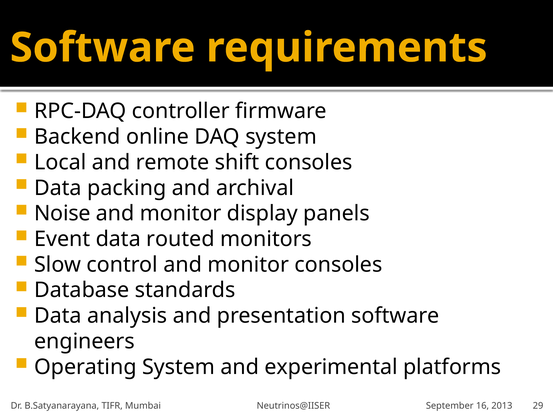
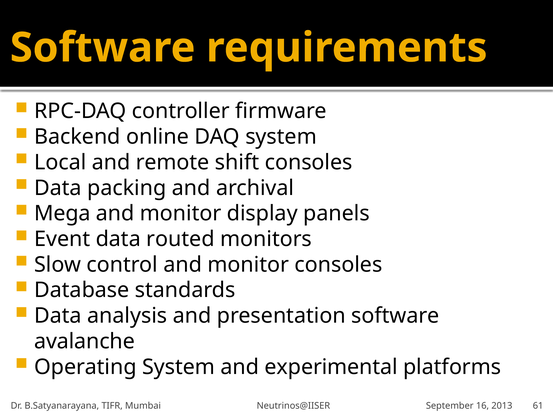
Noise: Noise -> Mega (62, 213)
engineers: engineers -> avalanche (85, 341)
29: 29 -> 61 (538, 406)
